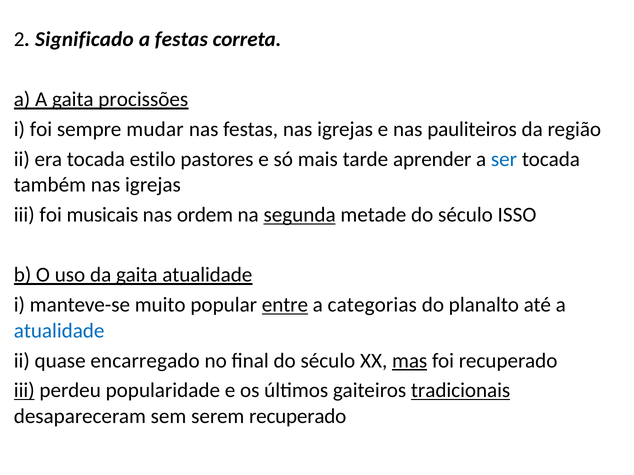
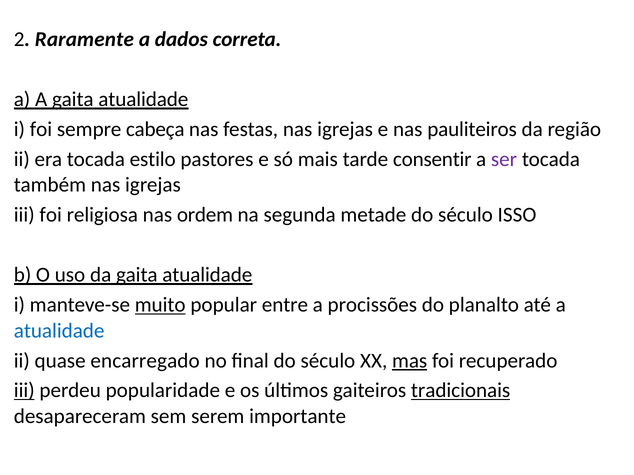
Significado: Significado -> Raramente (84, 39)
a festas: festas -> dados (181, 39)
A gaita procissões: procissões -> atualidade (143, 99)
mudar: mudar -> cabeça (155, 129)
aprender: aprender -> consentir (432, 159)
ser colour: blue -> purple (504, 159)
musicais: musicais -> religiosa (102, 215)
segunda underline: present -> none (300, 215)
muito underline: none -> present (160, 305)
entre underline: present -> none (285, 305)
categorias: categorias -> procissões (372, 305)
serem recuperado: recuperado -> importante (298, 417)
